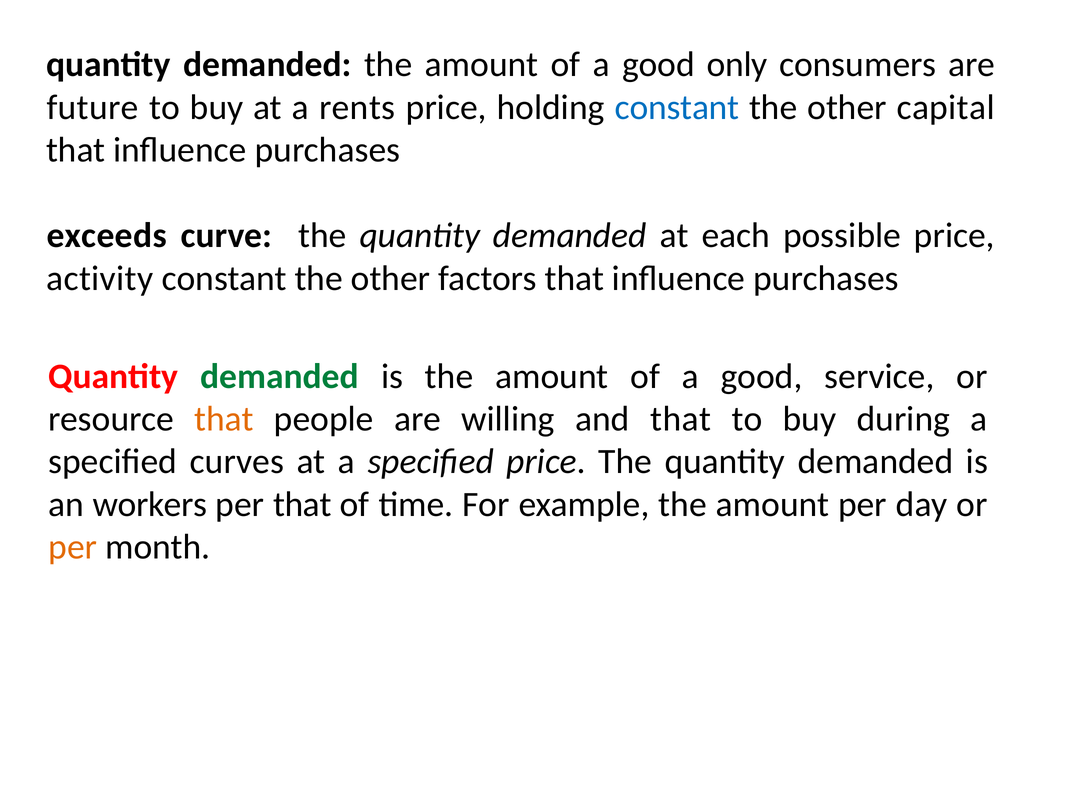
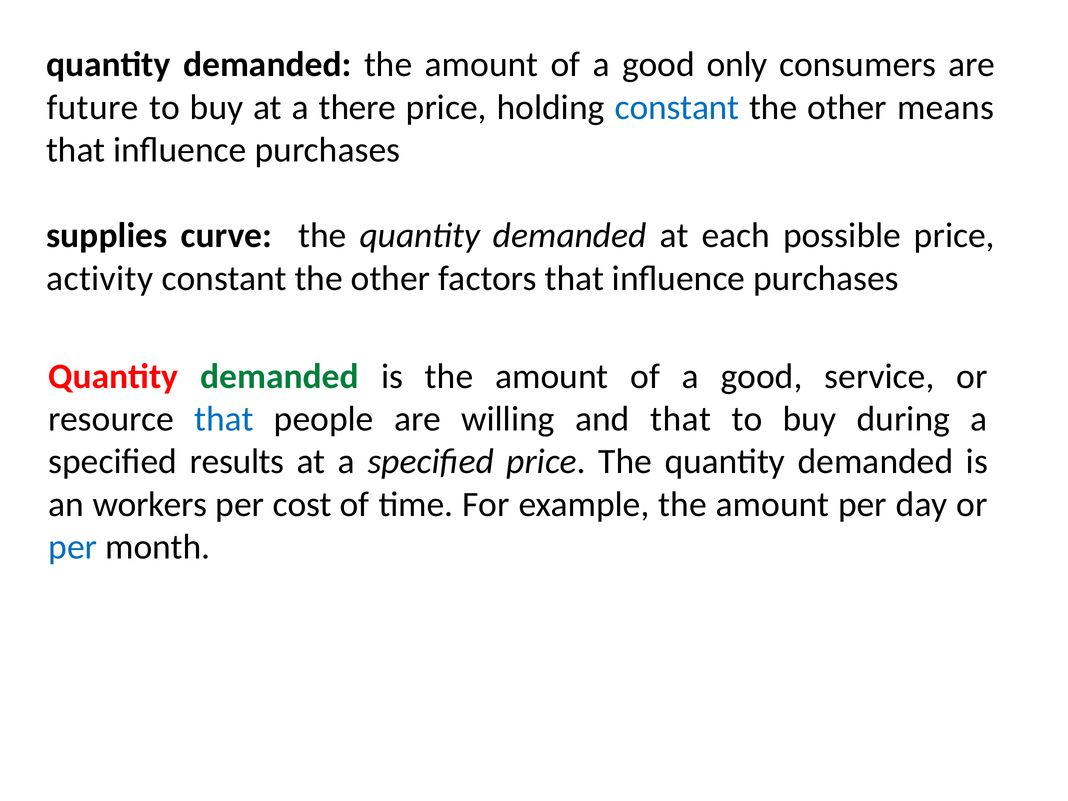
rents: rents -> there (358, 107)
capital: capital -> means (946, 107)
exceeds: exceeds -> supplies (107, 236)
that colour: orange -> blue (224, 419)
curves: curves -> results (237, 462)
per that: that -> cost (302, 504)
per colour: orange -> blue (73, 547)
